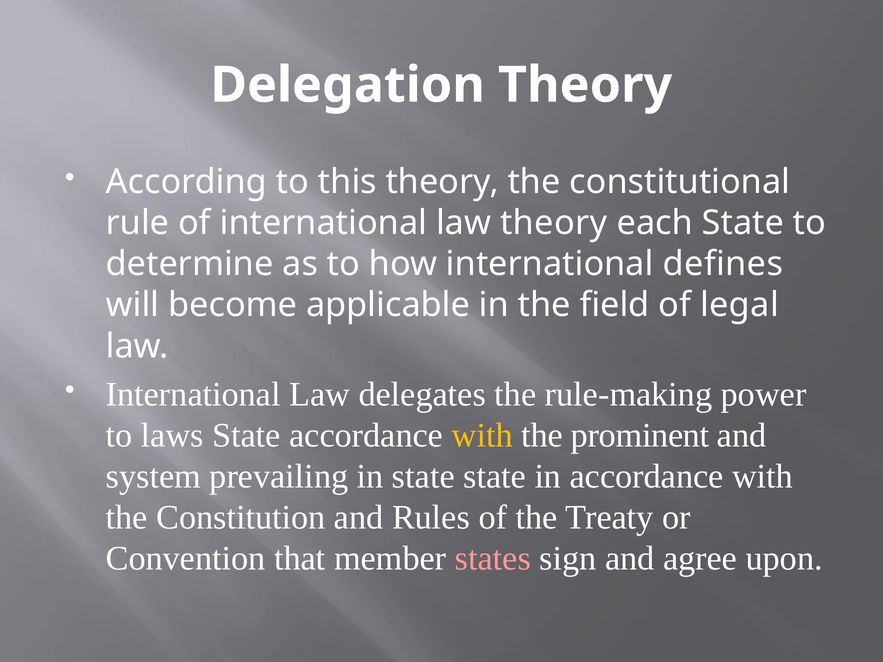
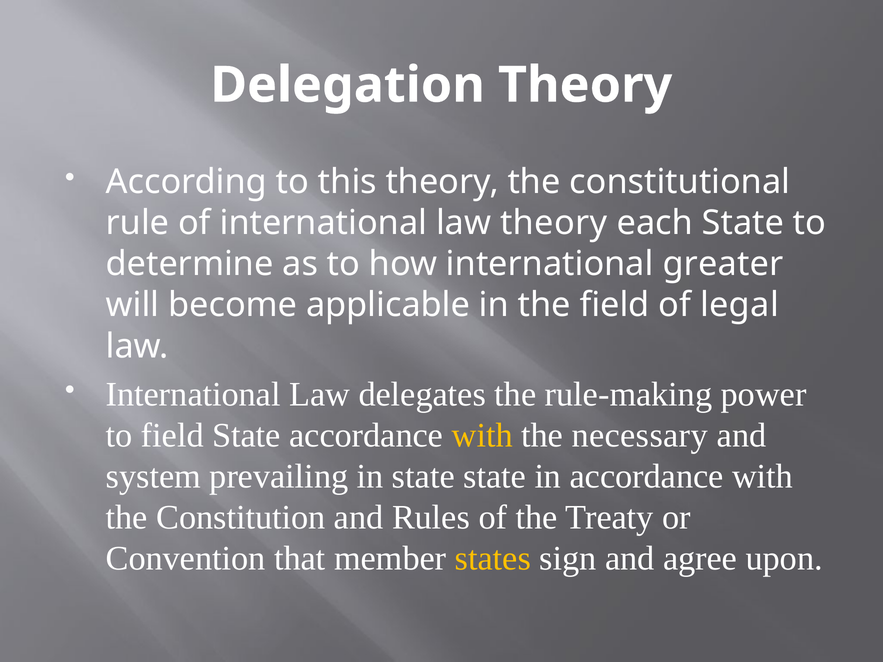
defines: defines -> greater (723, 264)
to laws: laws -> field (172, 435)
prominent: prominent -> necessary (640, 435)
states colour: pink -> yellow (493, 559)
